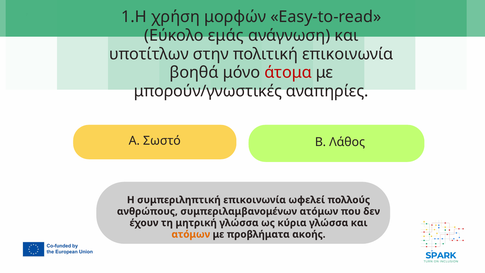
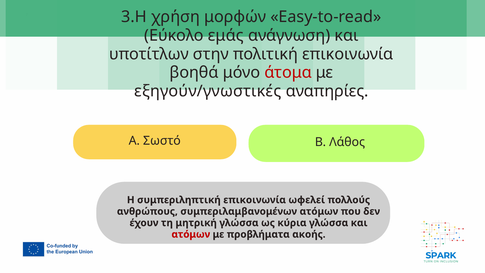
1.Η: 1.Η -> 3.Η (134, 17)
μπορούν/γνωστικές: μπορούν/γνωστικές -> εξηγούν/γνωστικές (208, 91)
ατόμων colour: orange -> red (191, 234)
